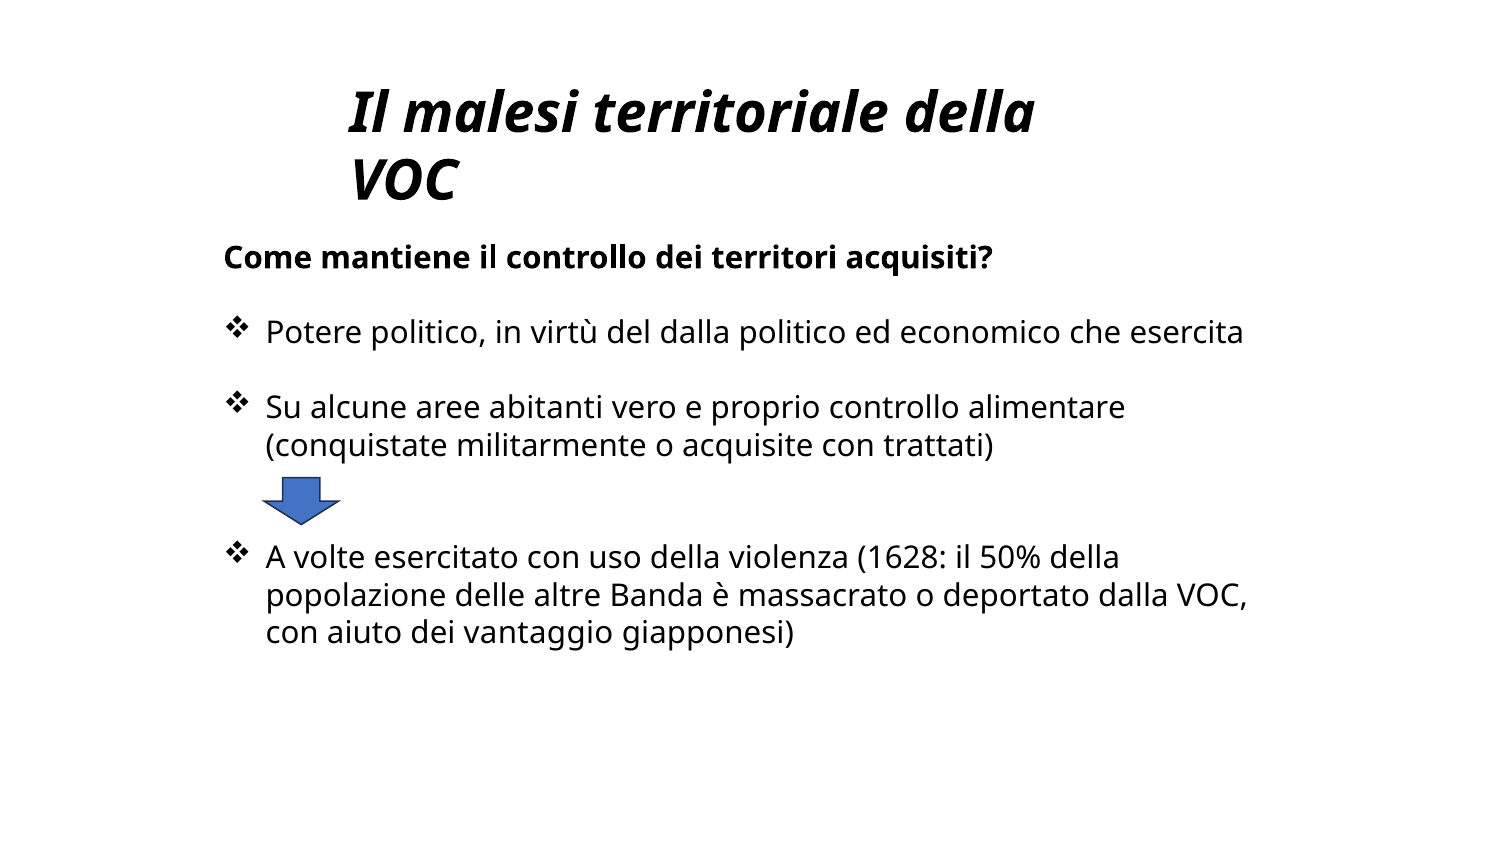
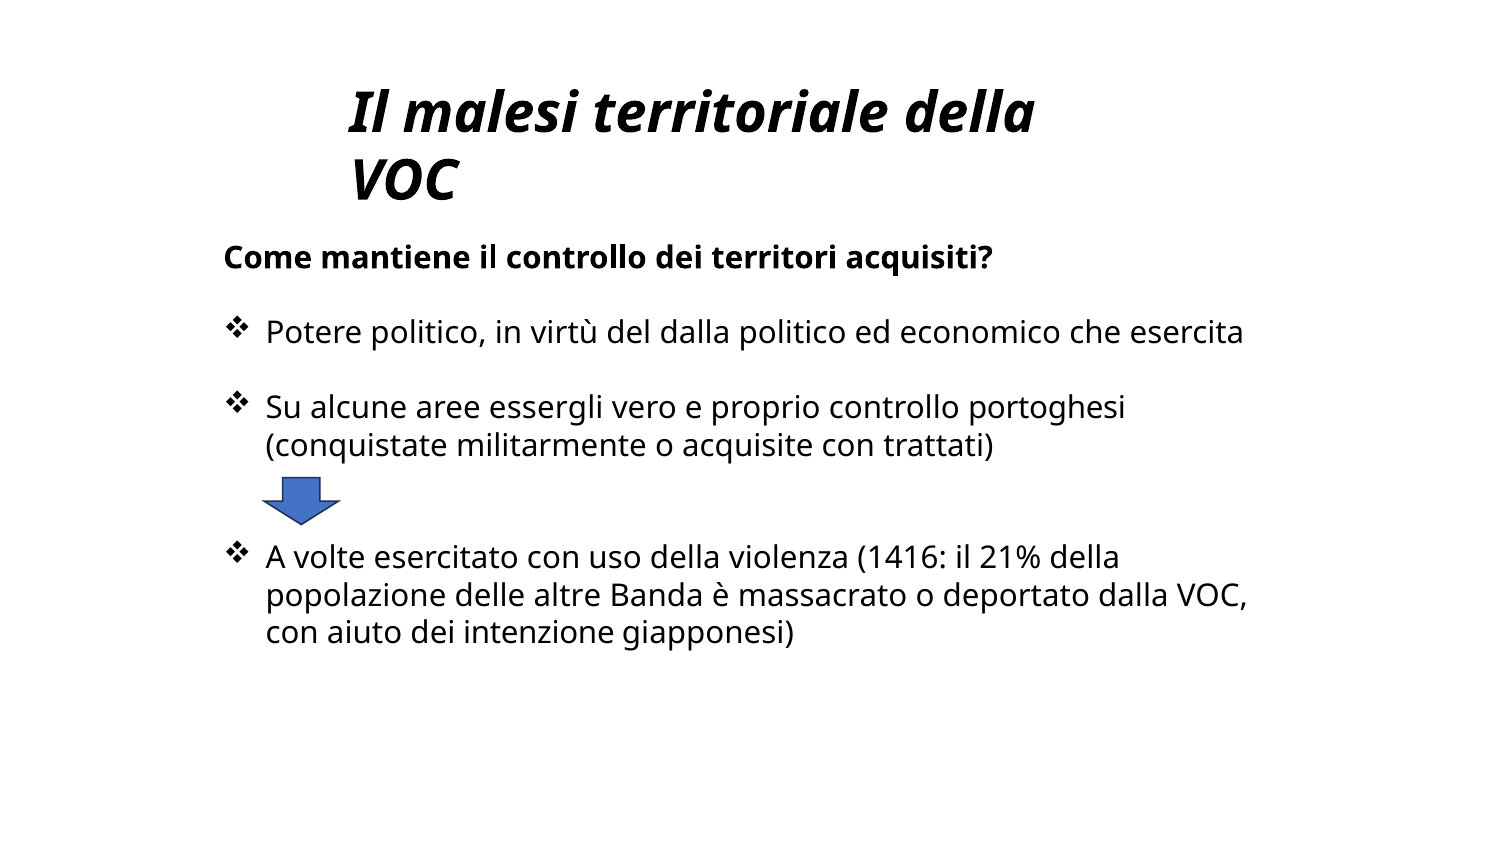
abitanti: abitanti -> essergli (546, 408)
alimentare: alimentare -> portoghesi (1047, 408)
1628: 1628 -> 1416 (902, 558)
50%: 50% -> 21% (1010, 558)
vantaggio: vantaggio -> intenzione (539, 634)
